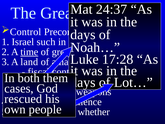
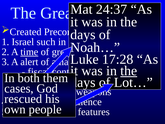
Control: Control -> Created (26, 32)
A land: land -> alert (29, 62)
the underline: none -> present (129, 71)
whether: whether -> features (94, 112)
